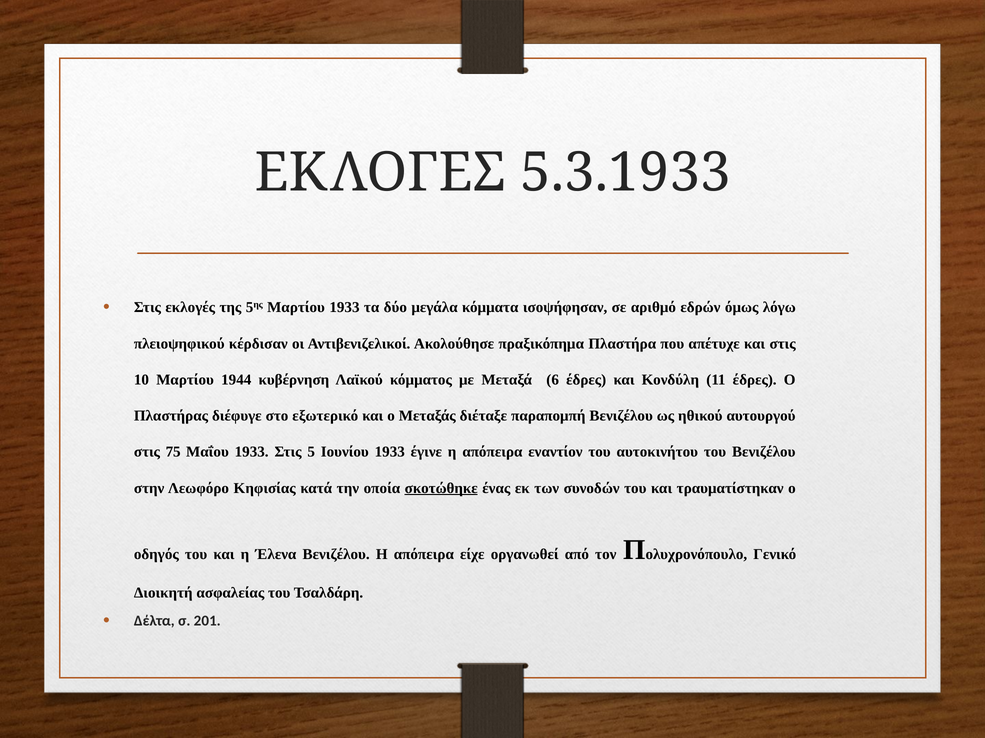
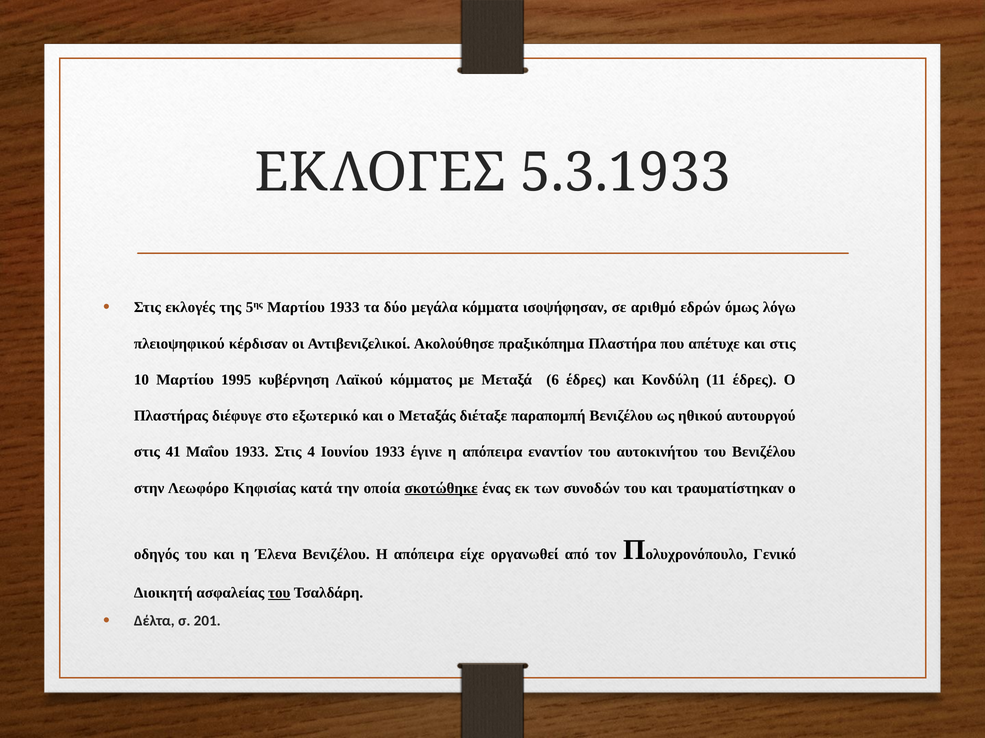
1944: 1944 -> 1995 (236, 380)
75: 75 -> 41 (173, 452)
5: 5 -> 4 (311, 452)
του underline: none -> present (279, 594)
